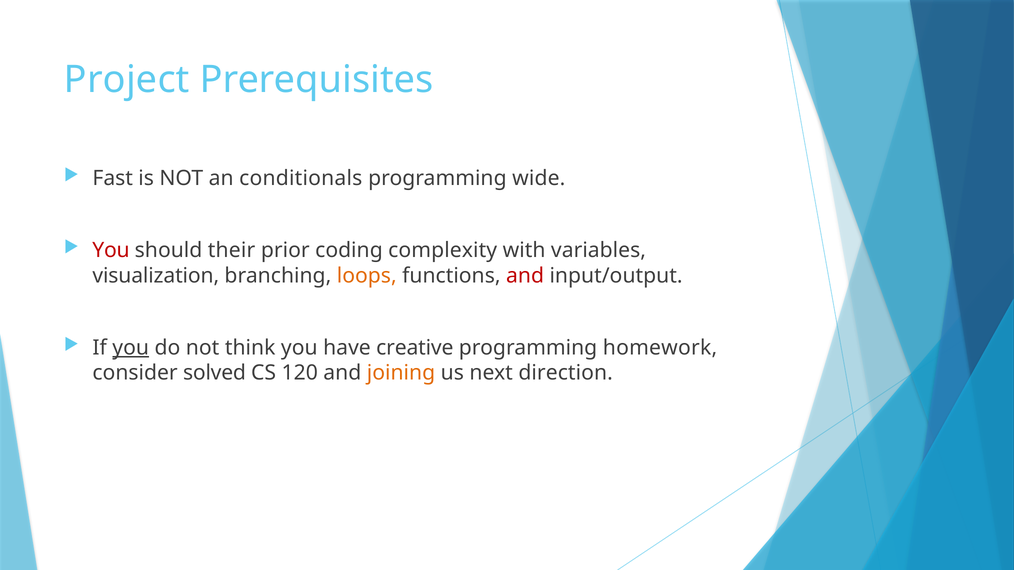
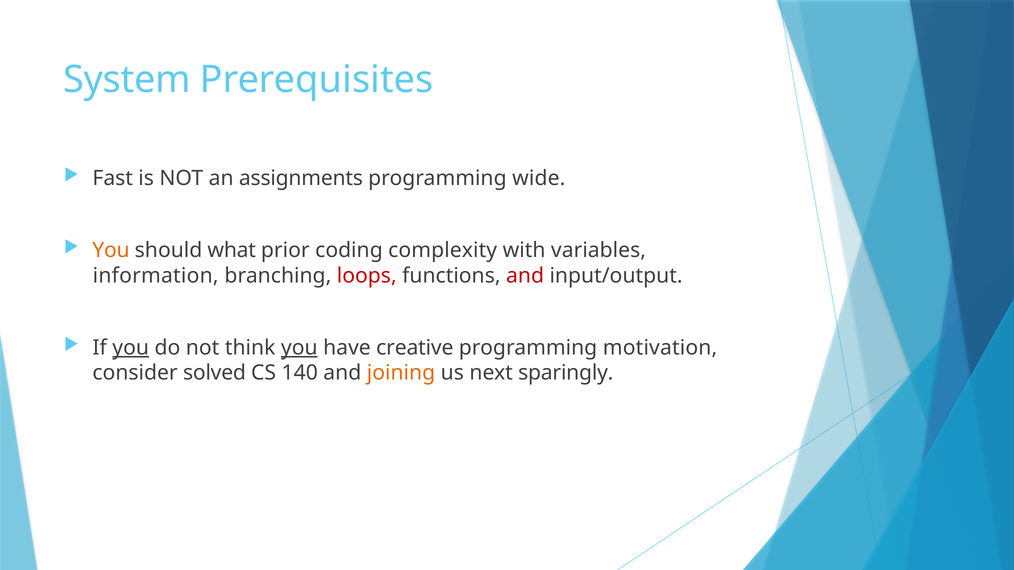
Project: Project -> System (127, 80)
conditionals: conditionals -> assignments (301, 179)
You colour: red -> orange (111, 250)
their: their -> what (232, 250)
visualization: visualization -> information (156, 276)
loops colour: orange -> red (367, 276)
you underline: none -> present (299, 348)
homework: homework -> motivation (660, 348)
120: 120 -> 140 (300, 373)
direction: direction -> sparingly (566, 373)
